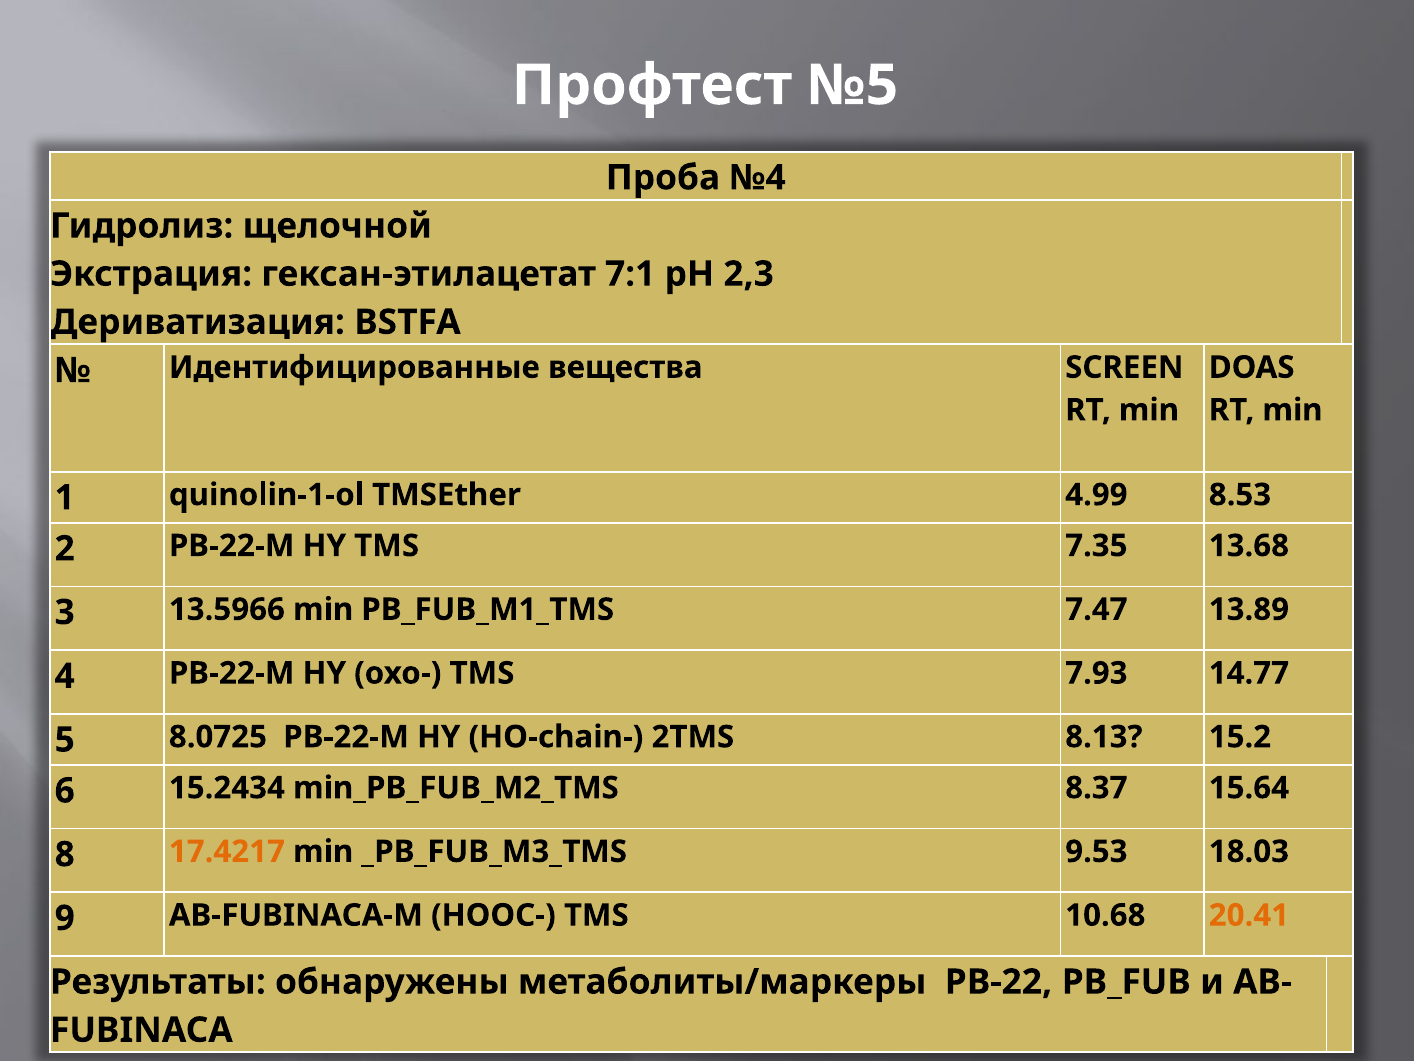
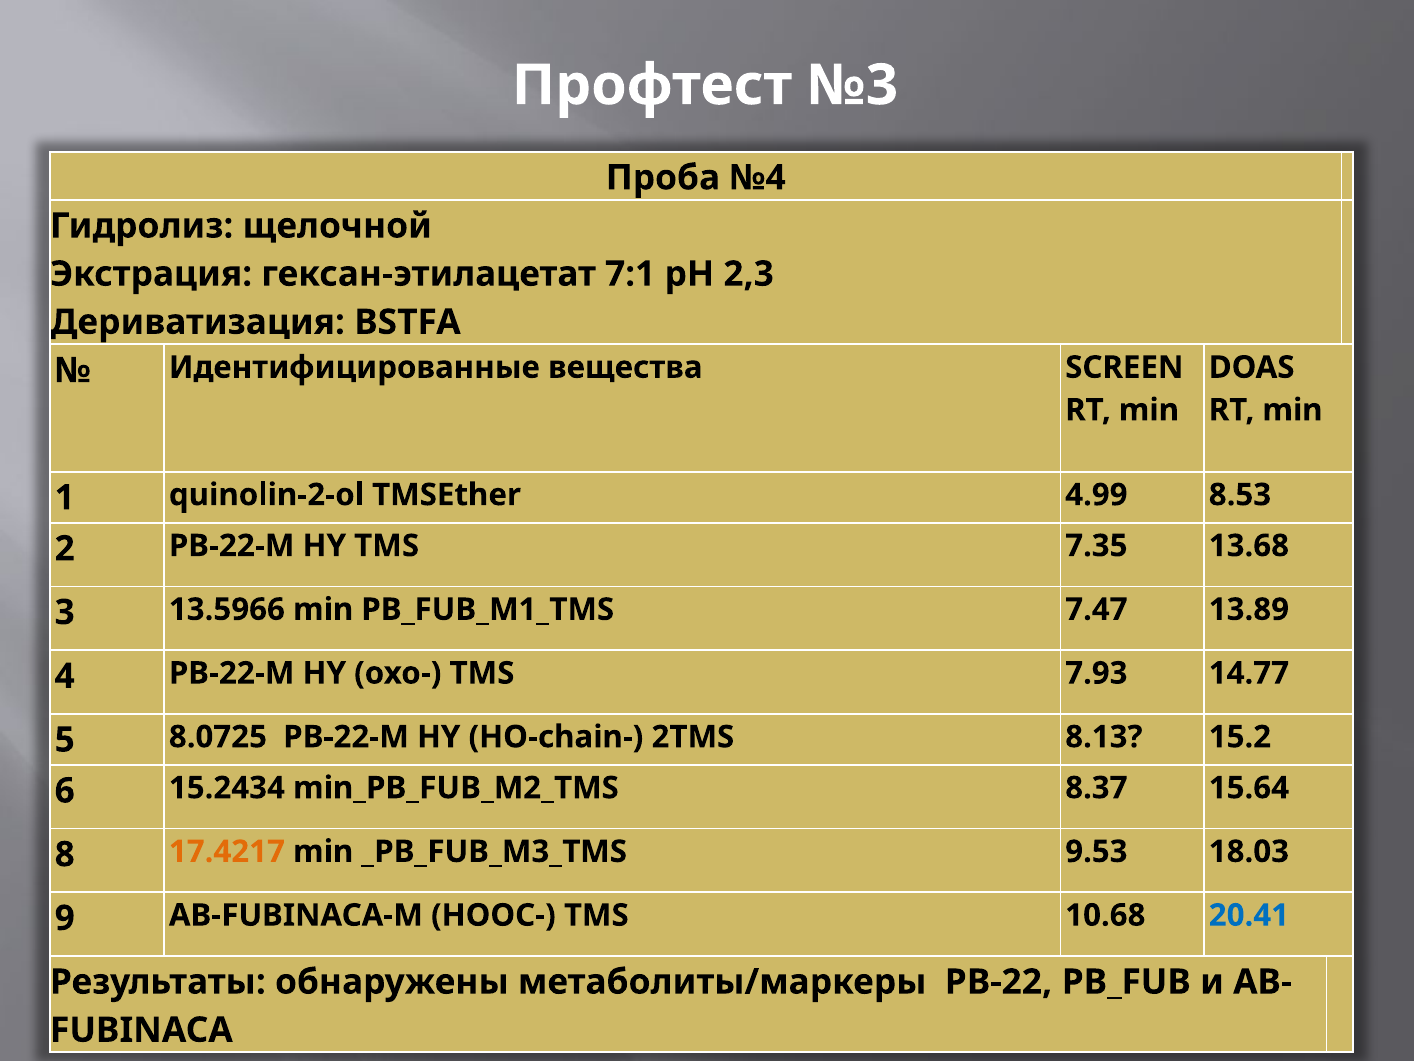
№5: №5 -> №3 (853, 85)
quinolin-1-ol: quinolin-1-ol -> quinolin-2-ol (266, 495)
20.41 colour: orange -> blue (1249, 915)
